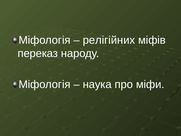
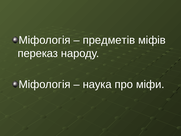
релігійних: релігійних -> предметів (109, 40)
